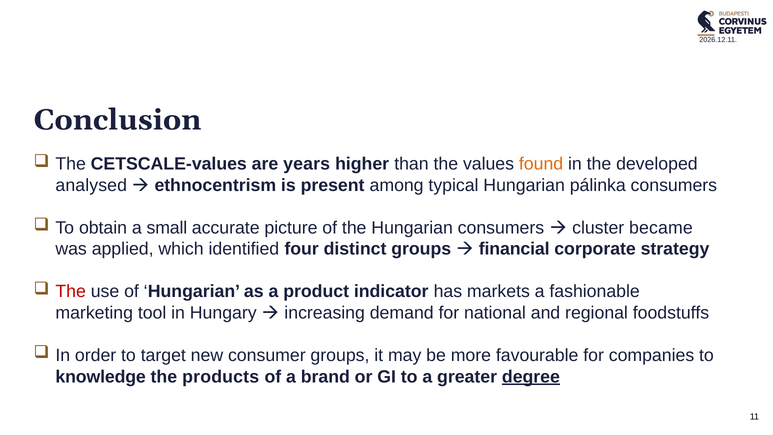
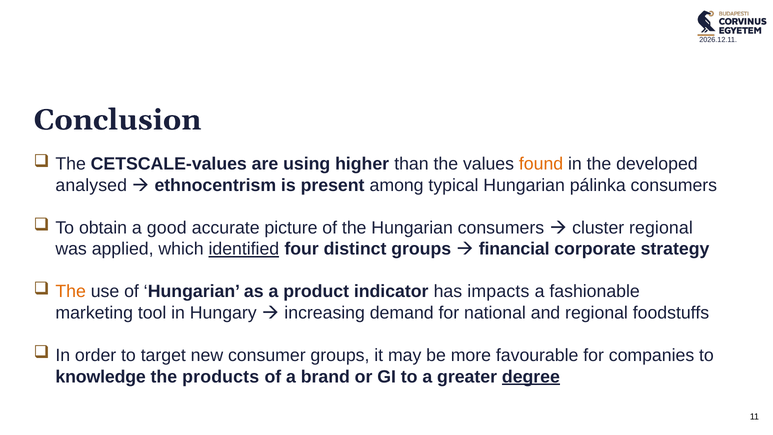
years: years -> using (307, 164)
small: small -> good (167, 228)
cluster became: became -> regional (661, 228)
identified underline: none -> present (244, 249)
The colour: red -> orange (71, 291)
markets: markets -> impacts (498, 291)
